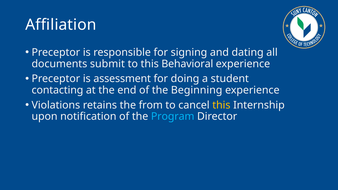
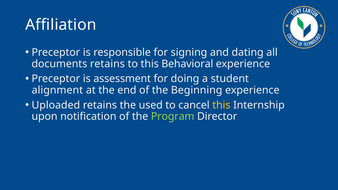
documents submit: submit -> retains (107, 64)
contacting: contacting -> alignment (57, 90)
Violations: Violations -> Uploaded (56, 105)
from: from -> used (151, 105)
Program colour: light blue -> light green (173, 116)
